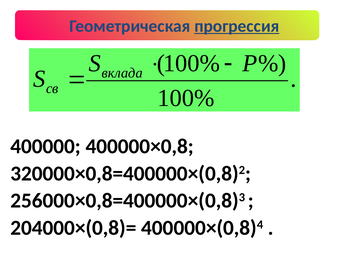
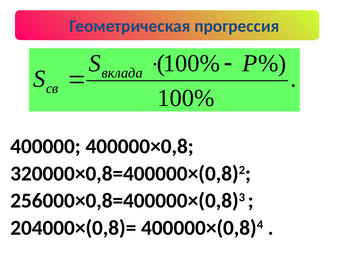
прогрессия underline: present -> none (237, 26)
